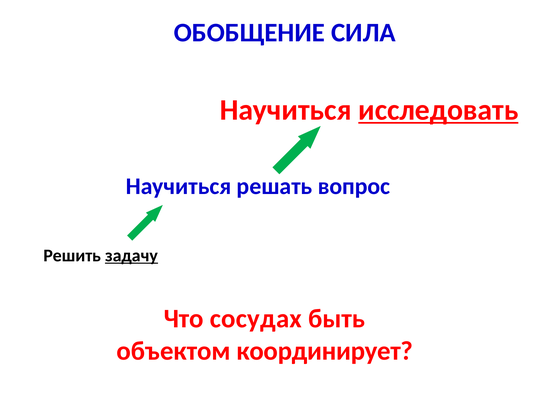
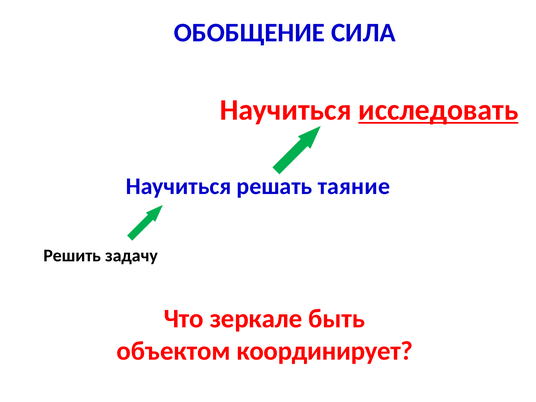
вопрос: вопрос -> таяние (354, 186)
задачу underline: present -> none (132, 256)
сосудах: сосудах -> зеркале (256, 319)
